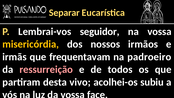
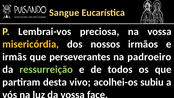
Separar: Separar -> Sangue (64, 13)
seguidor: seguidor -> preciosa (100, 32)
frequentavam: frequentavam -> perseverantes (80, 57)
ressurreição colour: pink -> light green (46, 69)
